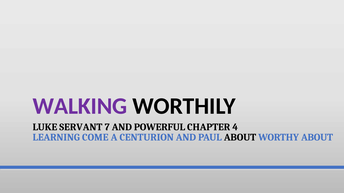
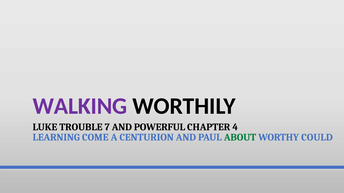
SERVANT: SERVANT -> TROUBLE (81, 127)
ABOUT colour: black -> green (240, 138)
WORTHY ABOUT: ABOUT -> COULD (317, 138)
